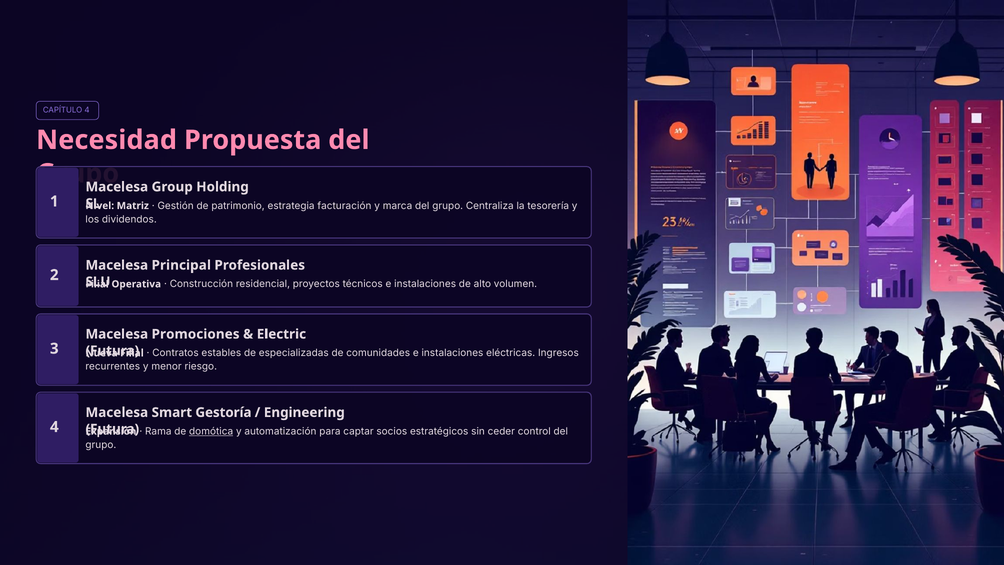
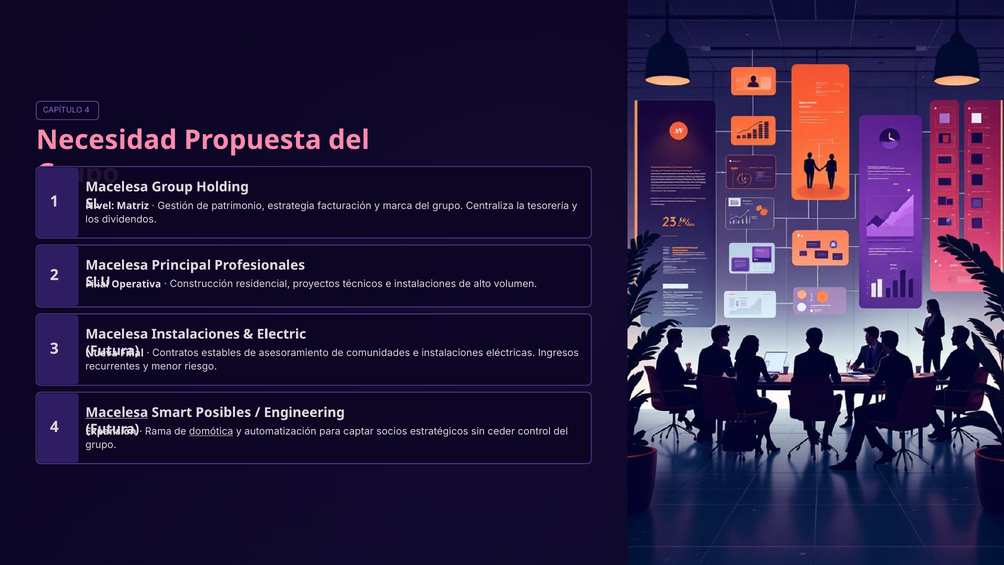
Macelesa Promociones: Promociones -> Instalaciones (196, 334)
especializadas: especializadas -> asesoramiento (294, 353)
Macelesa underline: none -> present (117, 412)
Gestoría: Gestoría -> Posibles (223, 412)
